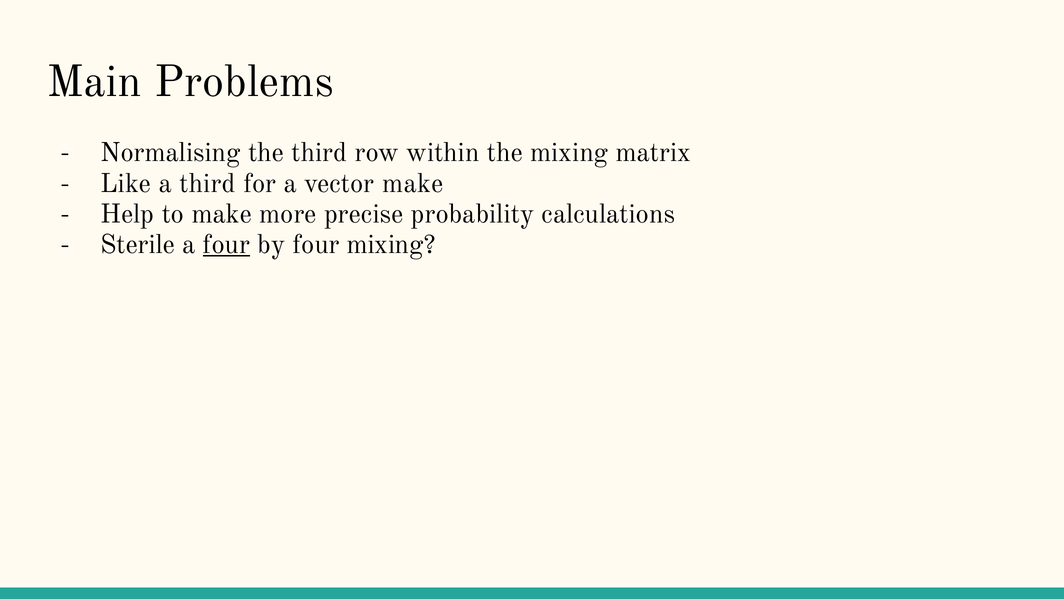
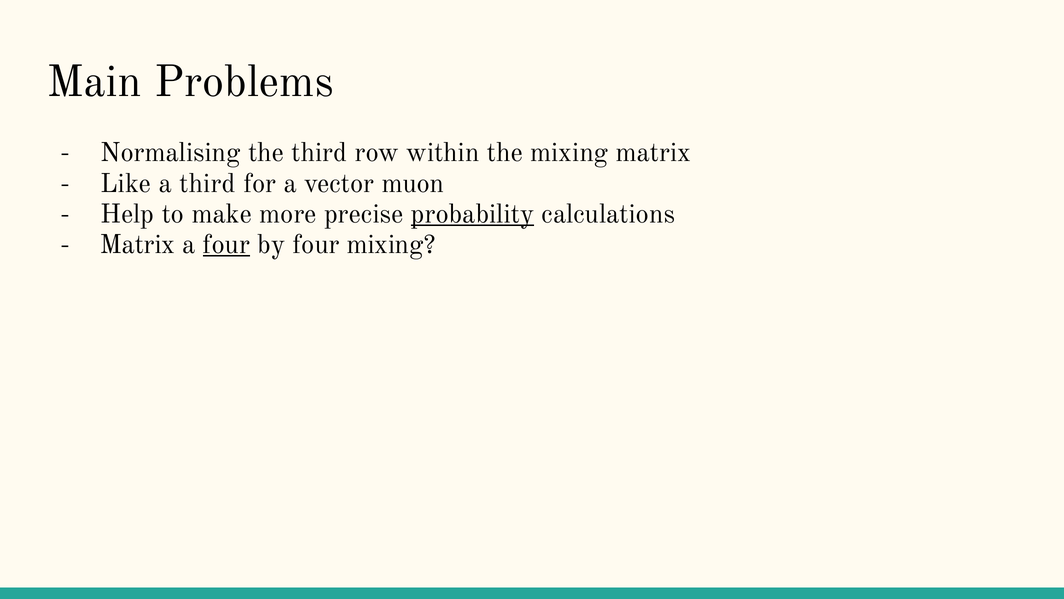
vector make: make -> muon (413, 183)
probability underline: none -> present (473, 214)
Sterile: Sterile -> Matrix (138, 244)
